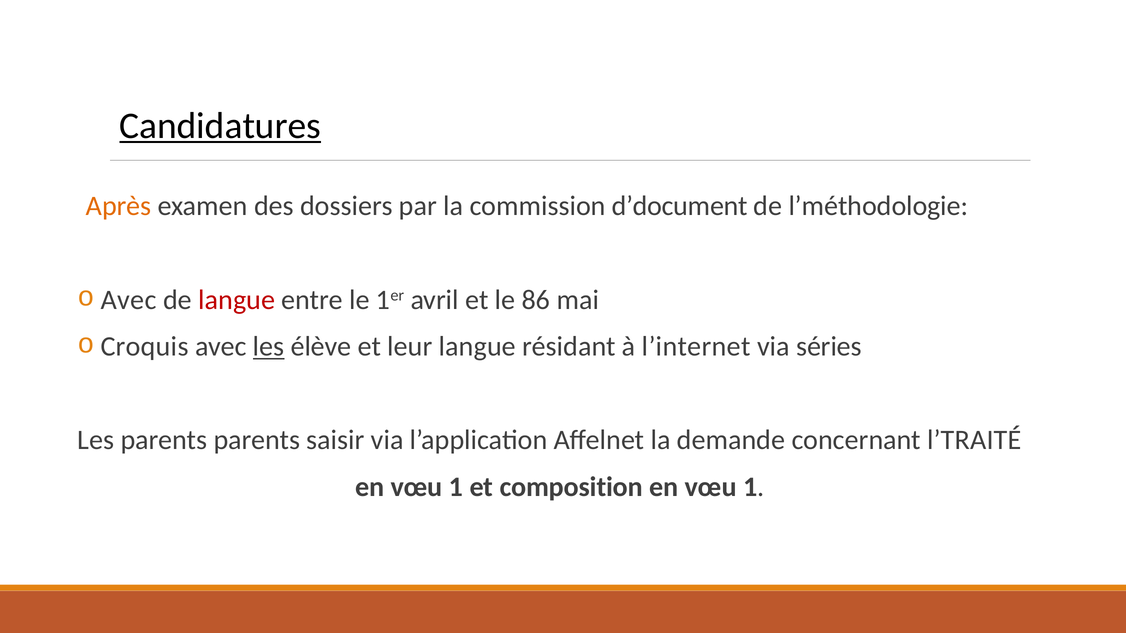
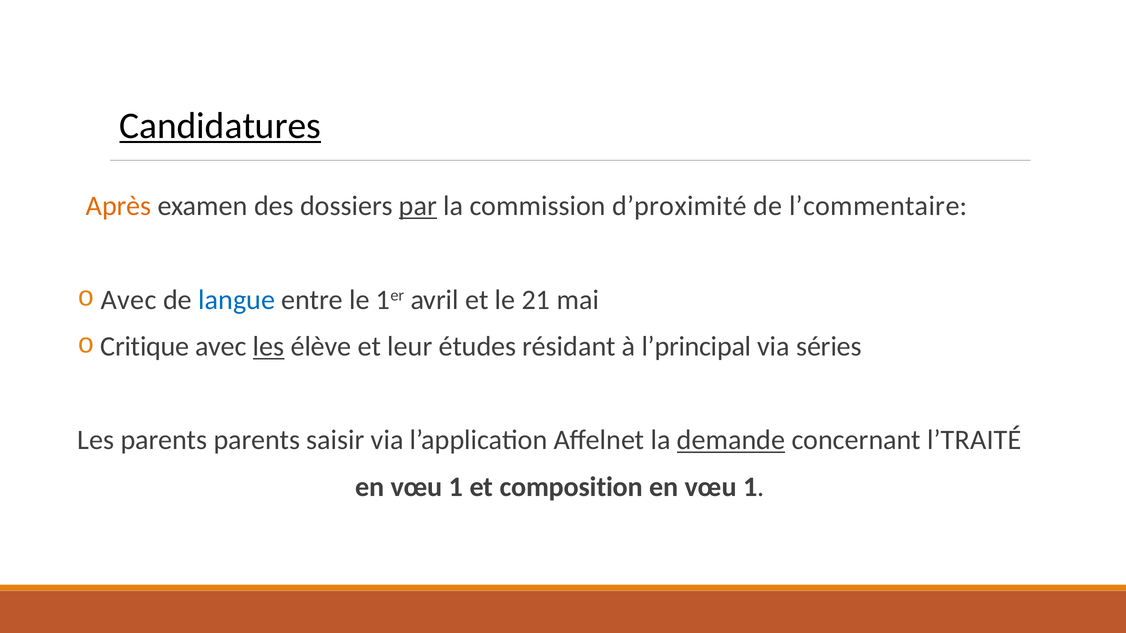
par underline: none -> present (418, 206)
d’document: d’document -> d’proximité (679, 206)
l’méthodologie: l’méthodologie -> l’commentaire (878, 206)
langue colour: red -> blue (237, 300)
86: 86 -> 21 (536, 300)
Croquis: Croquis -> Critique (145, 347)
leur langue: langue -> études (477, 347)
l’internet: l’internet -> l’principal (696, 347)
demande underline: none -> present (731, 440)
